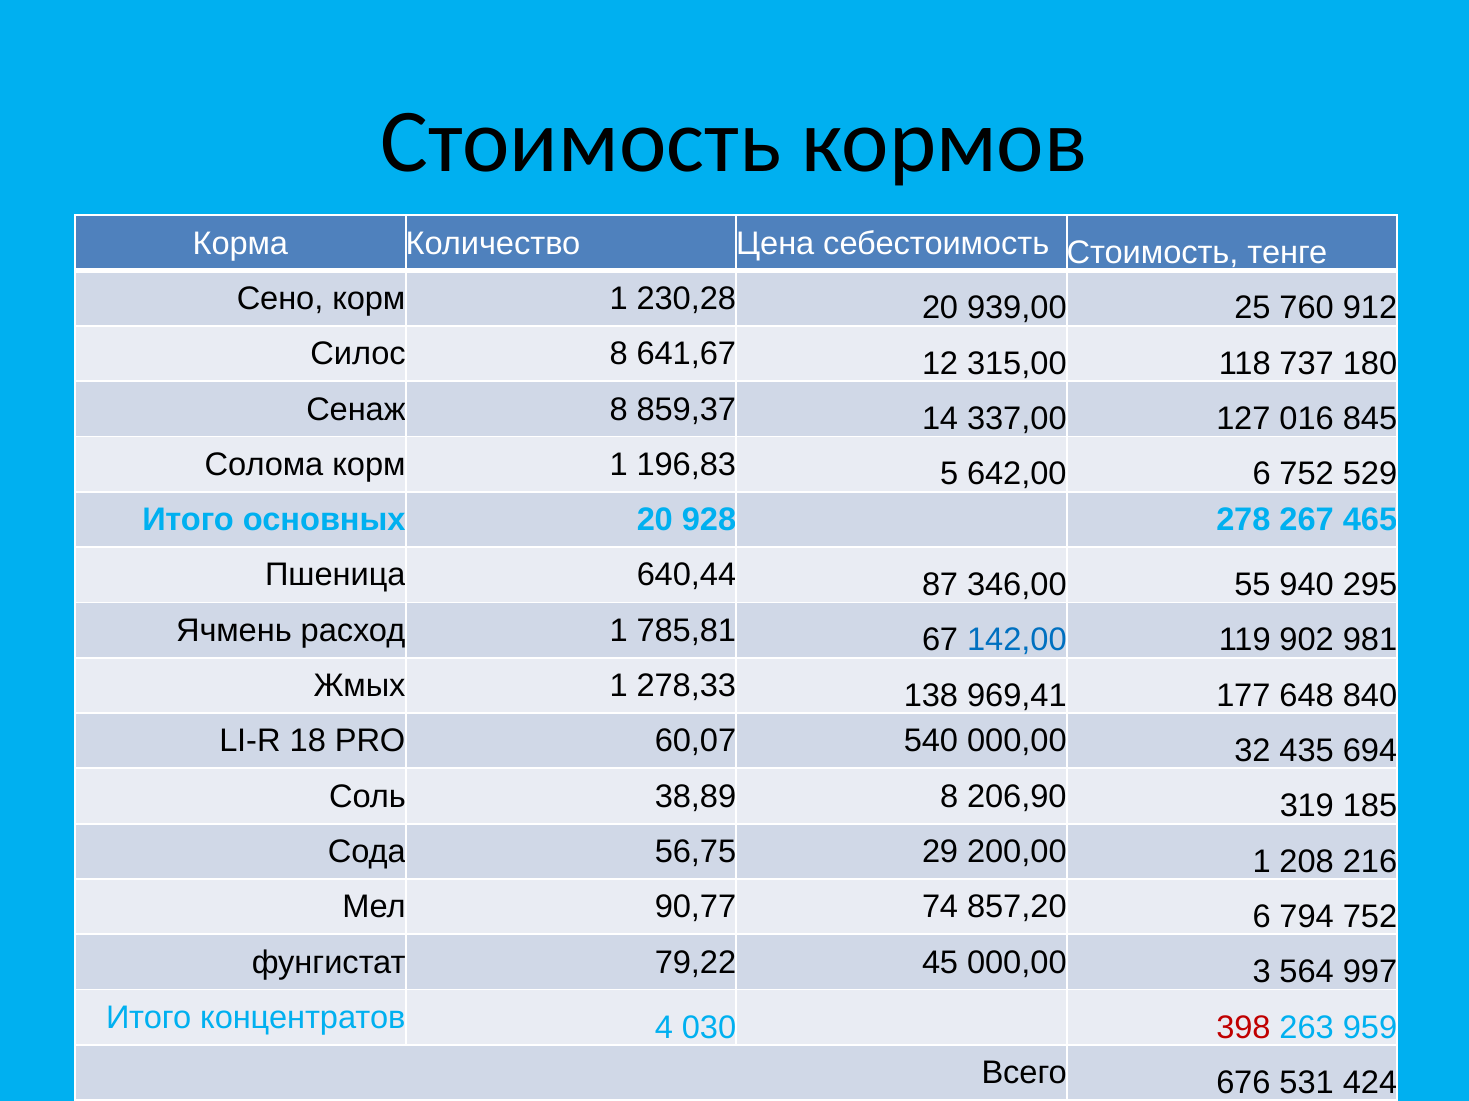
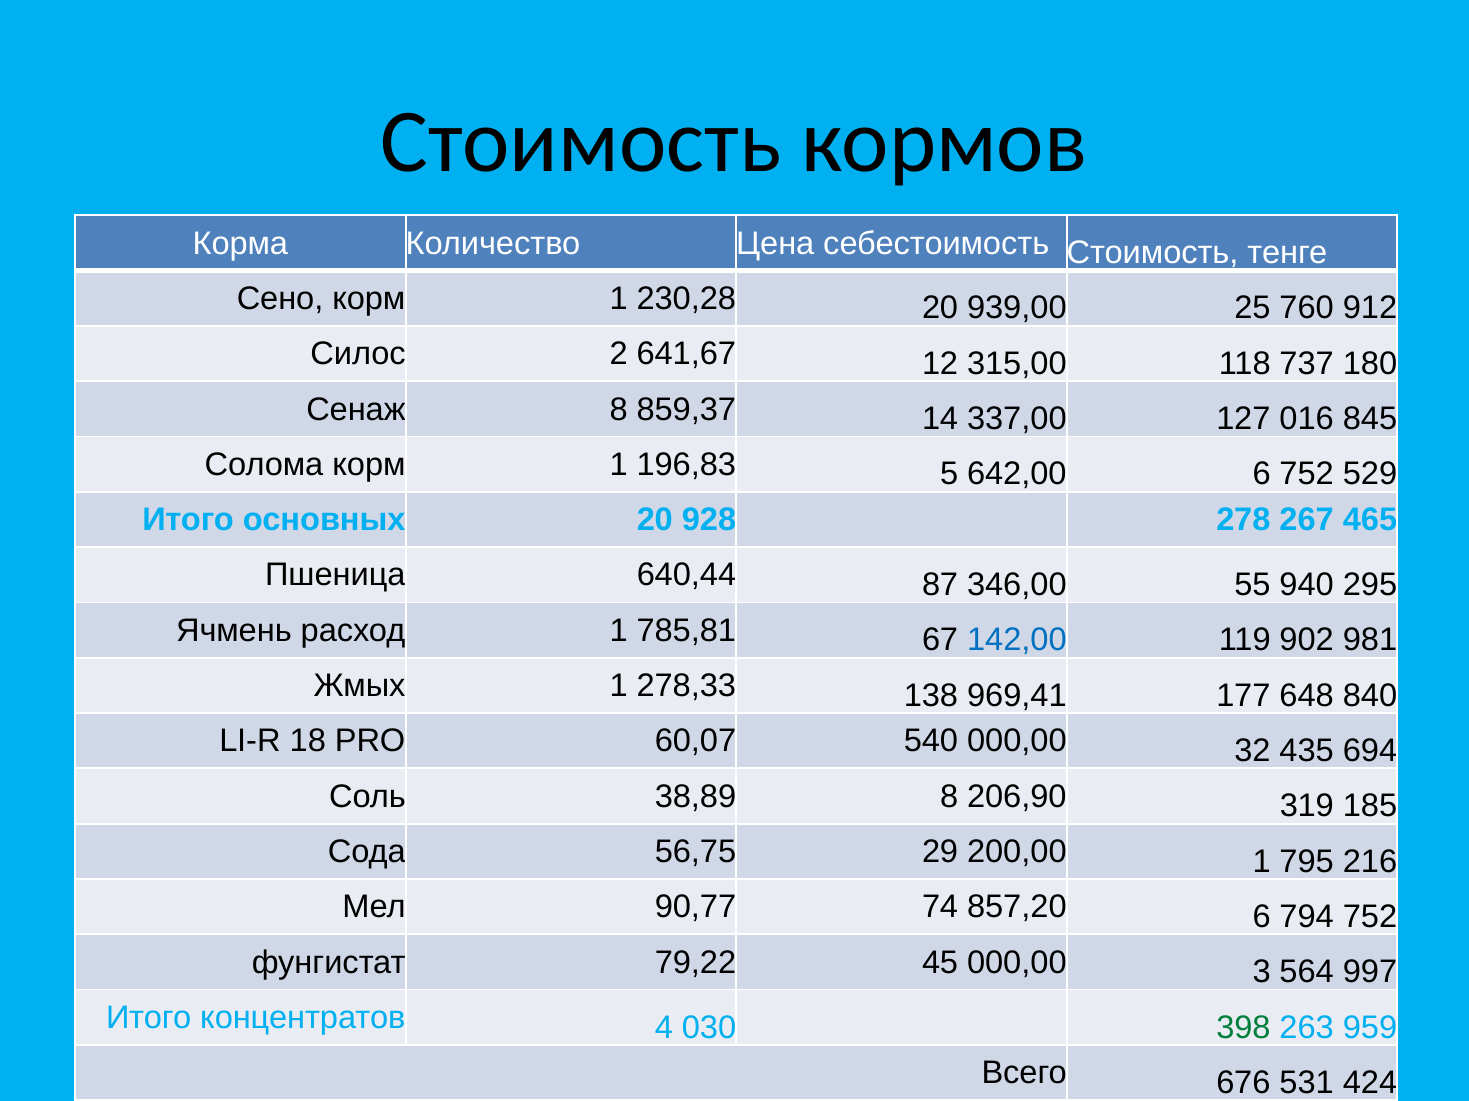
Силос 8: 8 -> 2 (619, 354)
208: 208 -> 795 (1307, 862)
398 colour: red -> green (1243, 1028)
